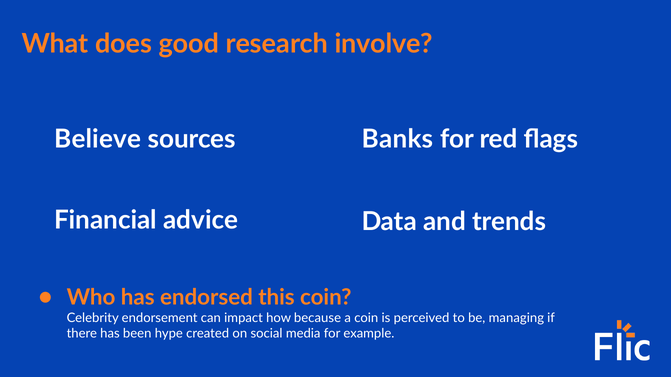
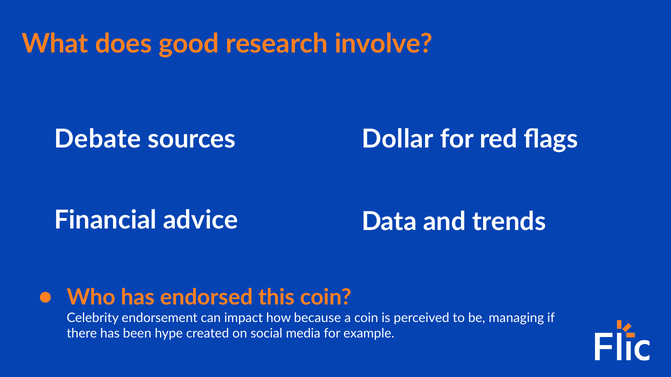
Believe: Believe -> Debate (98, 139)
Banks: Banks -> Dollar (398, 139)
